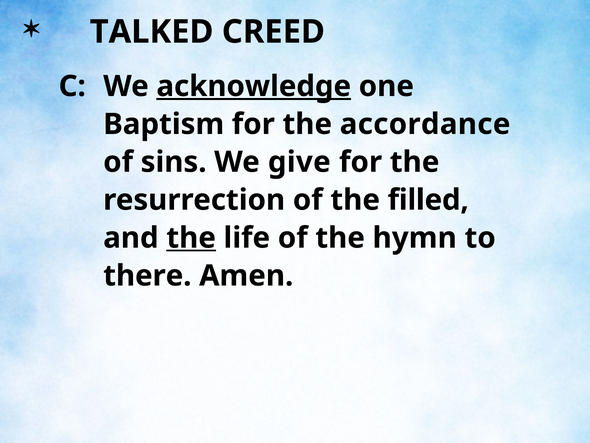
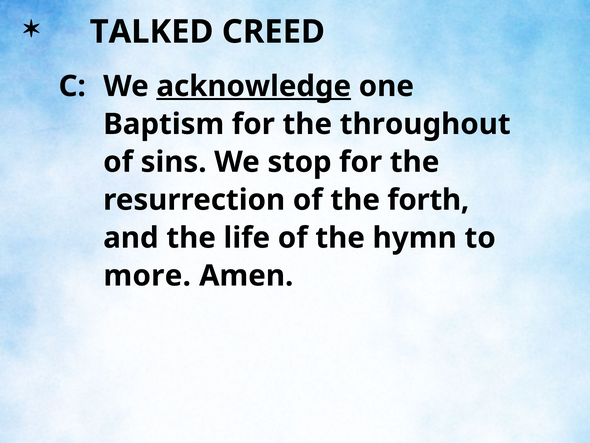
accordance: accordance -> throughout (425, 124)
give: give -> stop (300, 162)
filled: filled -> forth (428, 200)
the underline: present -> none (191, 238)
there: there -> more (147, 275)
